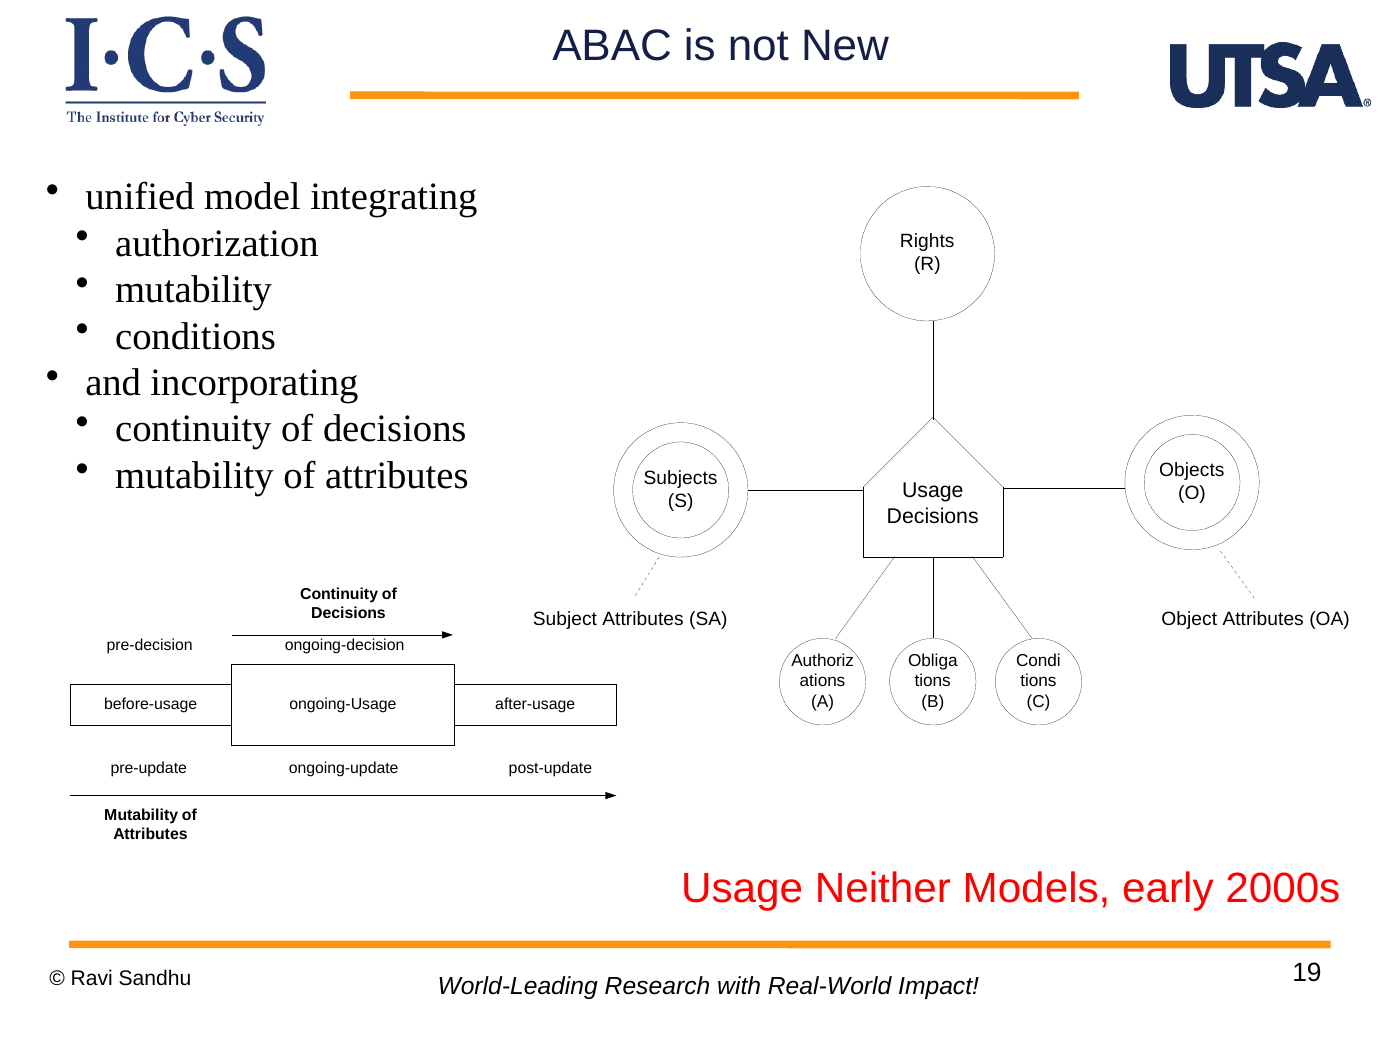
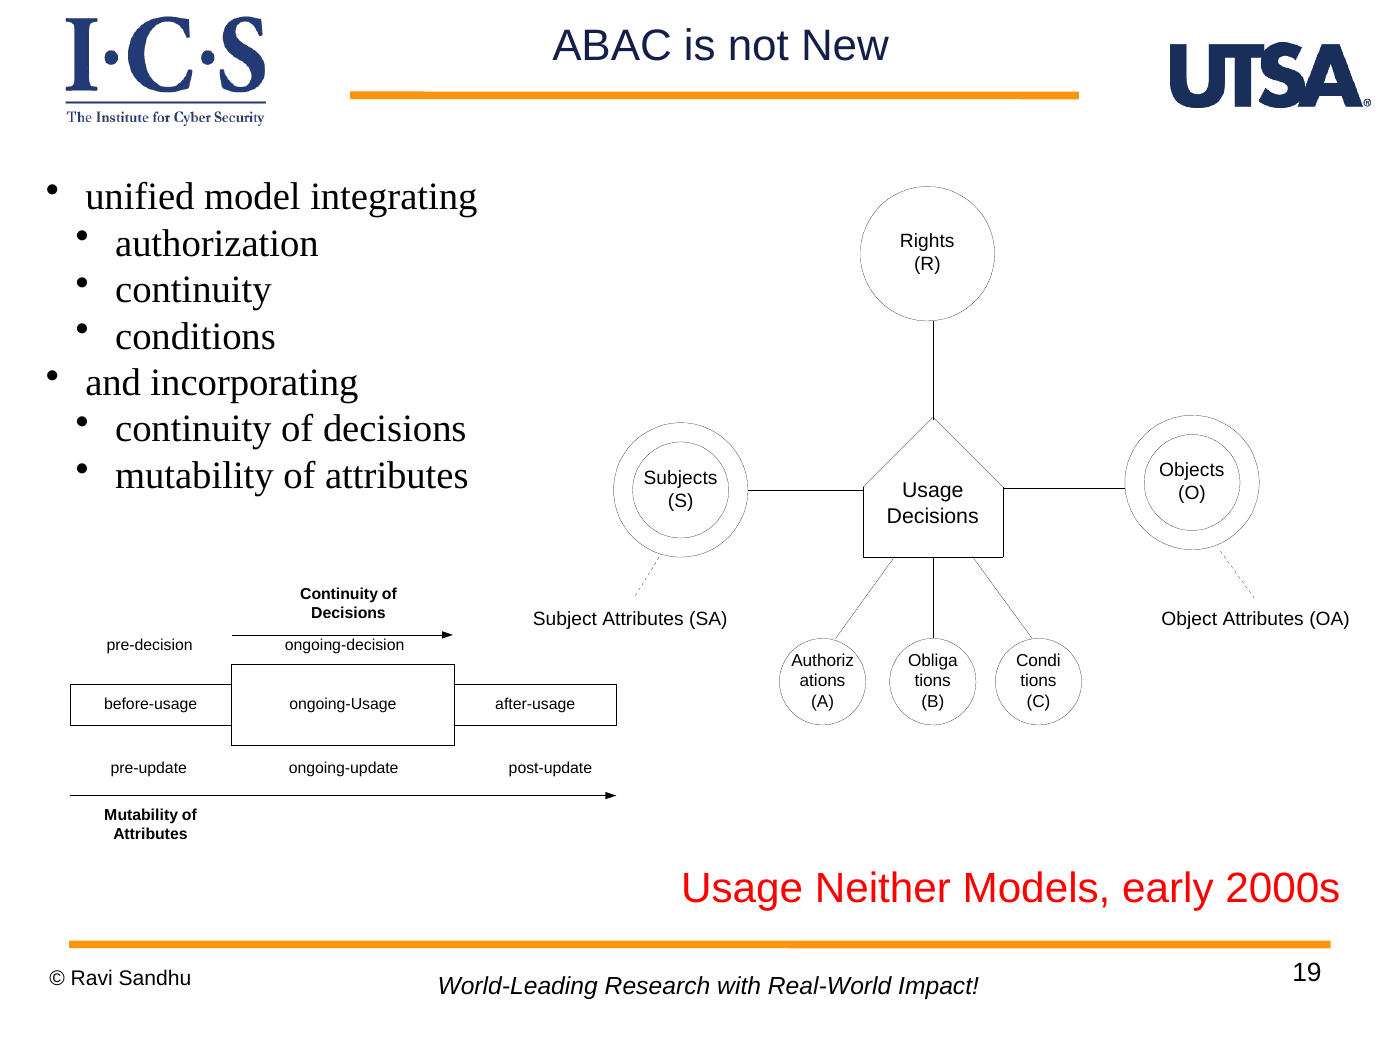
mutability: mutability -> continuity (193, 290)
